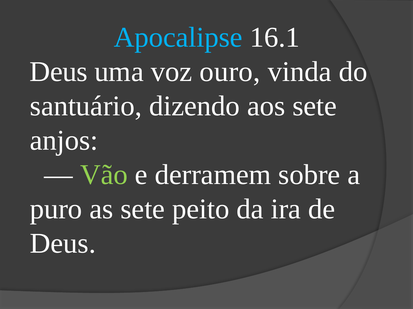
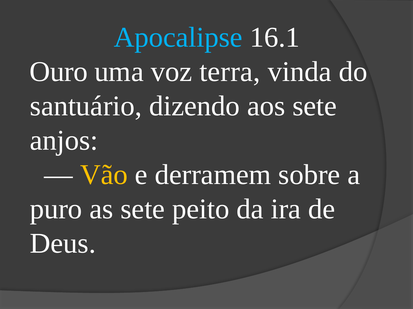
Deus: Deus -> Ouro (59, 72)
ouro: ouro -> terra (230, 72)
Vão colour: light green -> yellow (104, 175)
